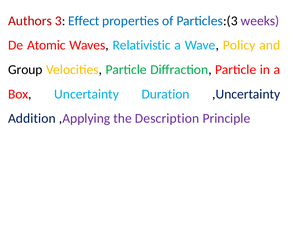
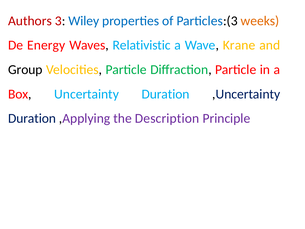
Effect: Effect -> Wiley (84, 21)
weeks colour: purple -> orange (260, 21)
Atomic: Atomic -> Energy (46, 45)
Policy: Policy -> Krane (239, 45)
Addition: Addition -> Duration (32, 118)
